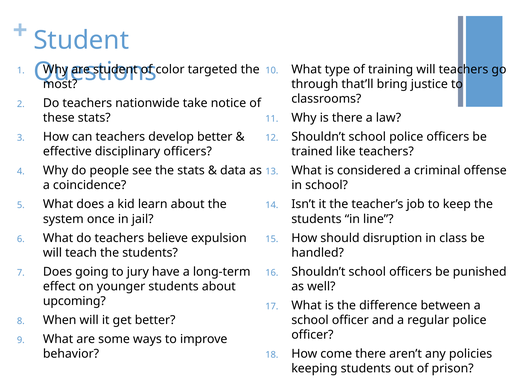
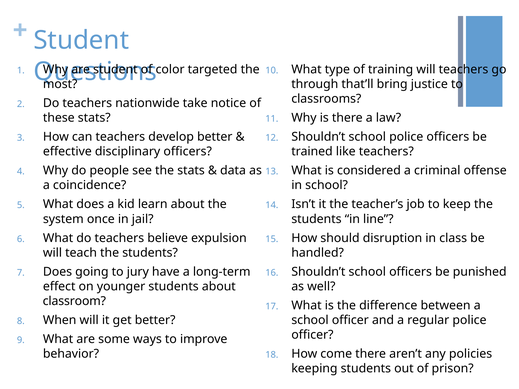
upcoming: upcoming -> classroom (74, 301)
